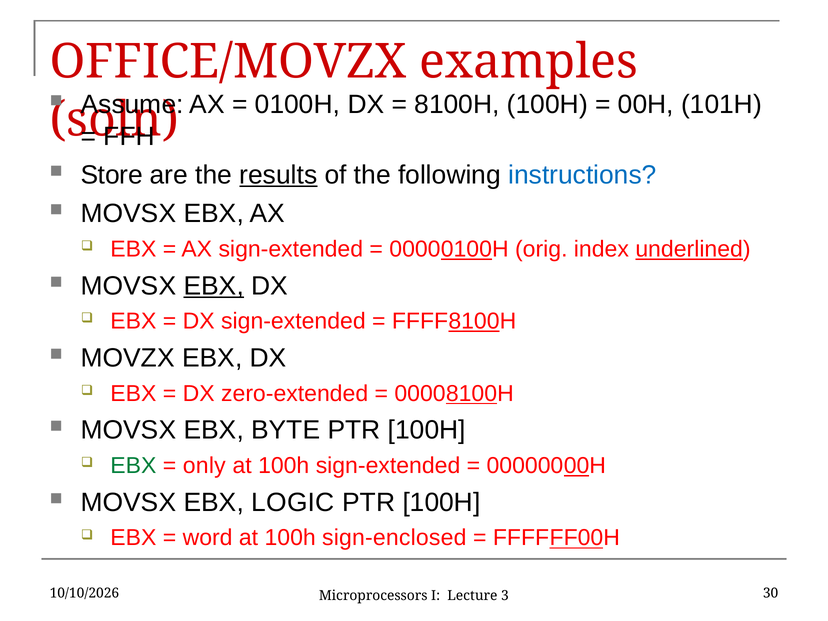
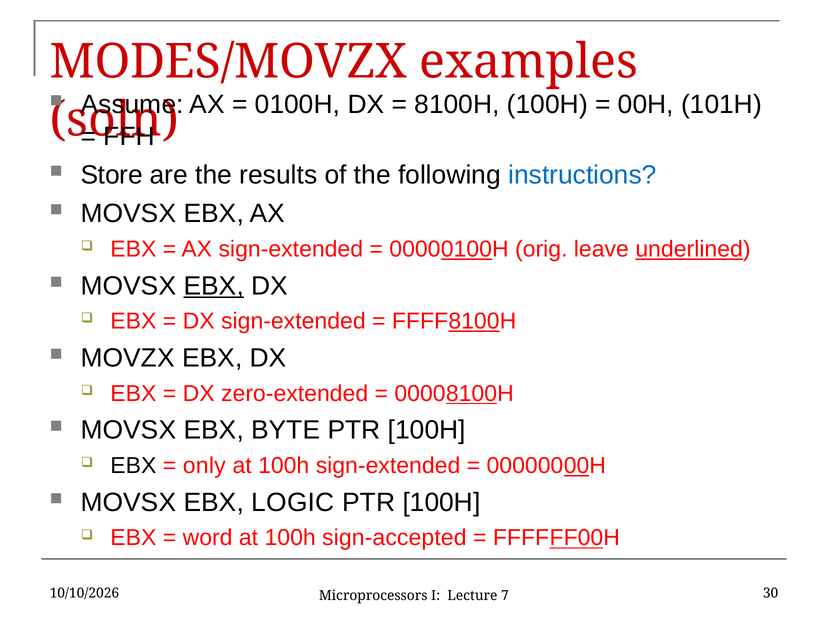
OFFICE/MOVZX: OFFICE/MOVZX -> MODES/MOVZX (228, 62)
results underline: present -> none (278, 175)
index: index -> leave (601, 249)
EBX colour: green -> black (133, 466)
sign-enclosed: sign-enclosed -> sign-accepted (394, 538)
3: 3 -> 7 (505, 596)
